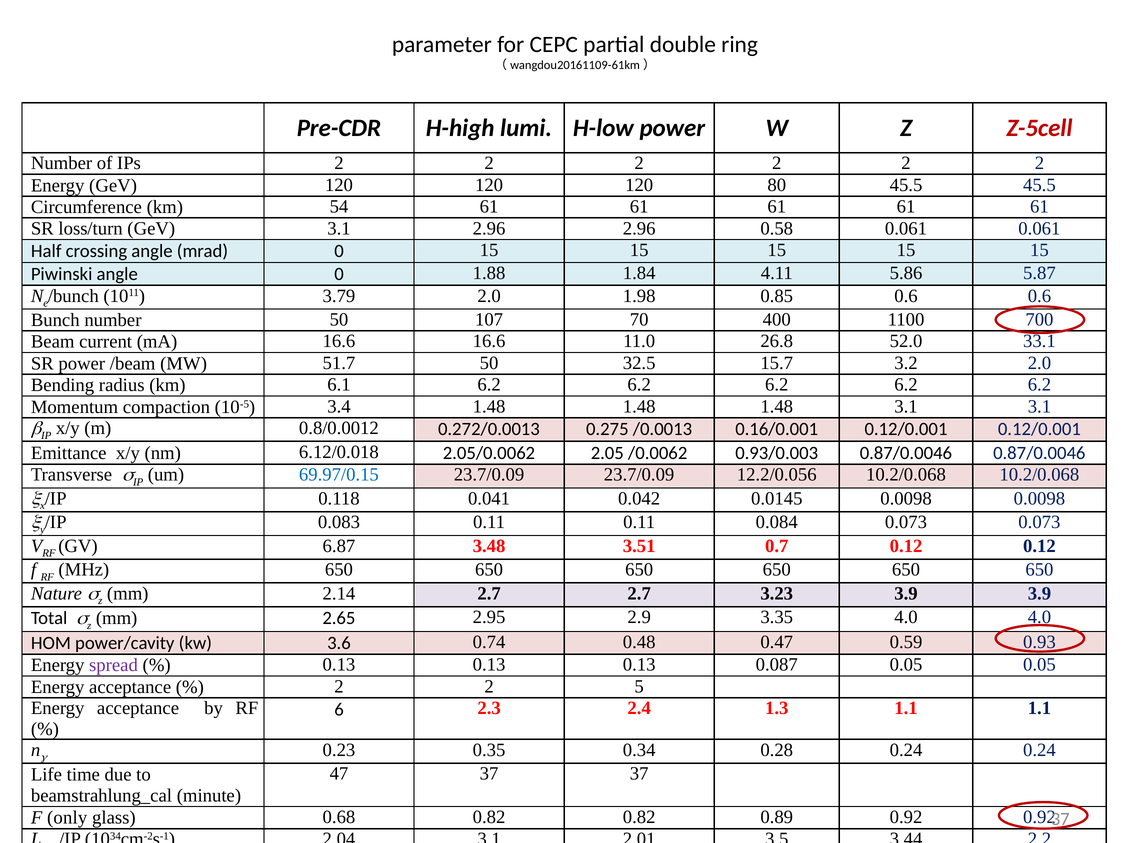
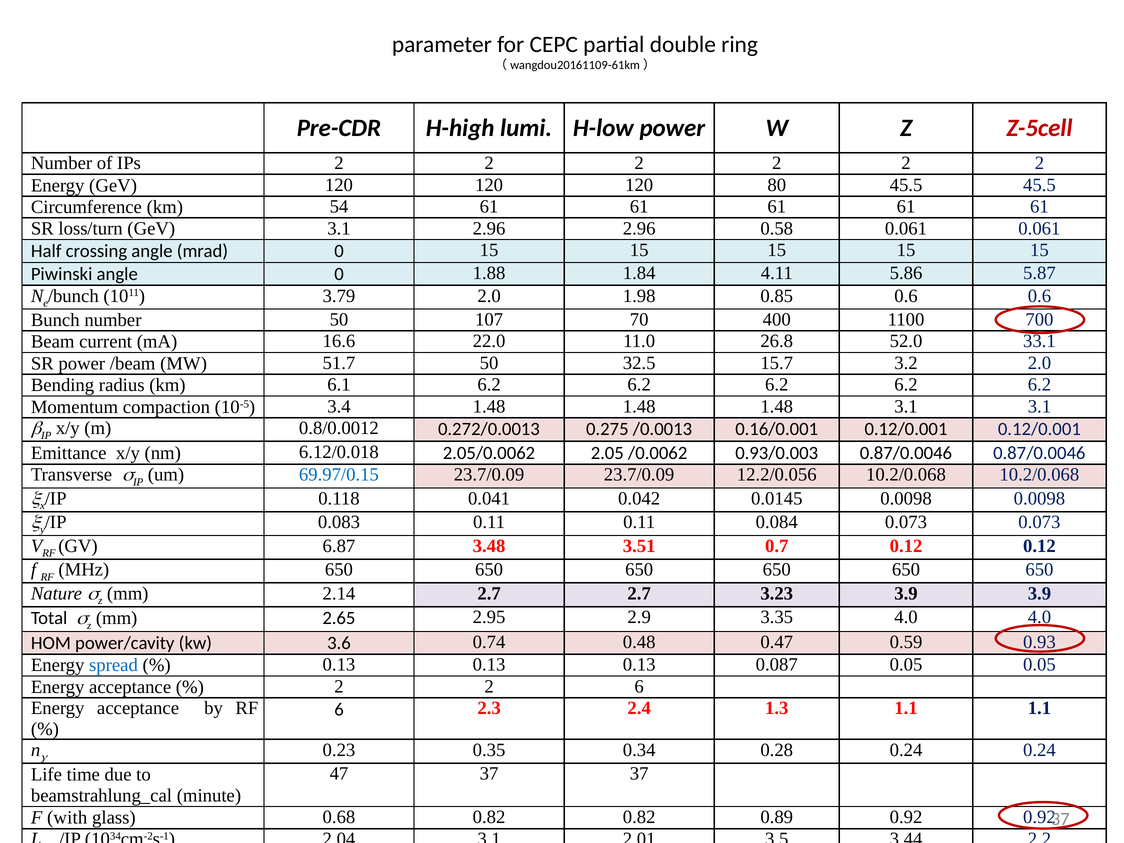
16.6 16.6: 16.6 -> 22.0 (489, 341)
spread colour: purple -> blue (113, 665)
2 5: 5 -> 6 (639, 687)
only: only -> with (67, 818)
